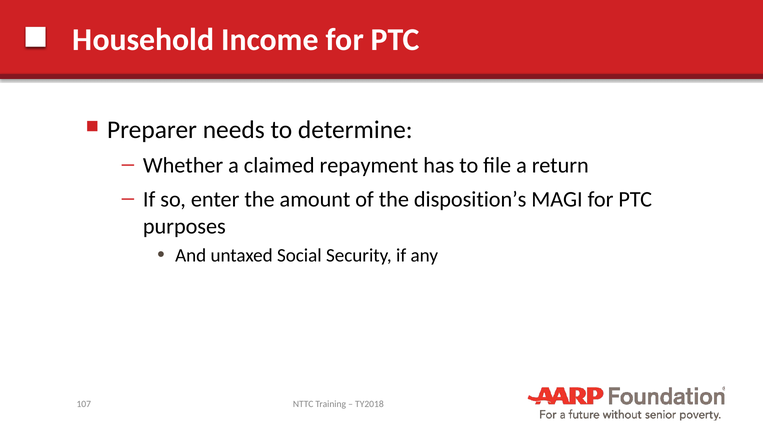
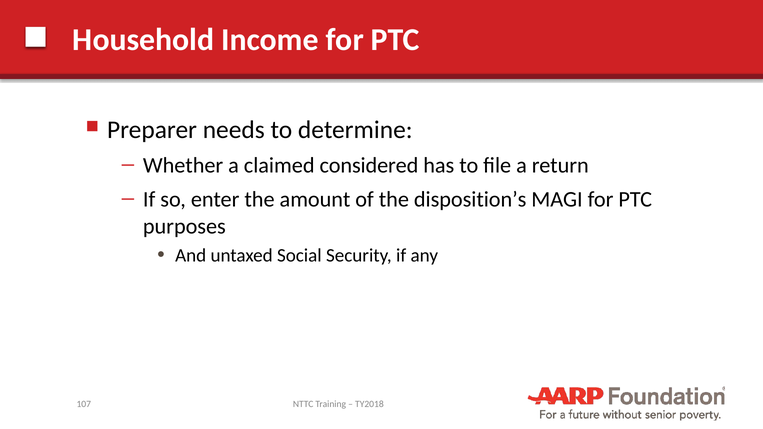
repayment: repayment -> considered (369, 166)
